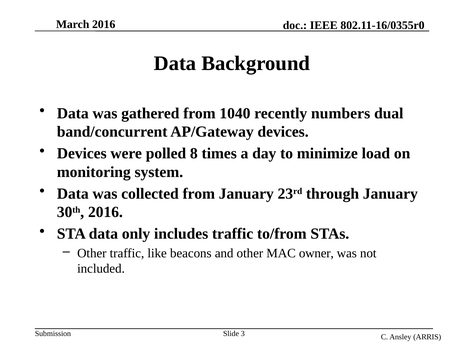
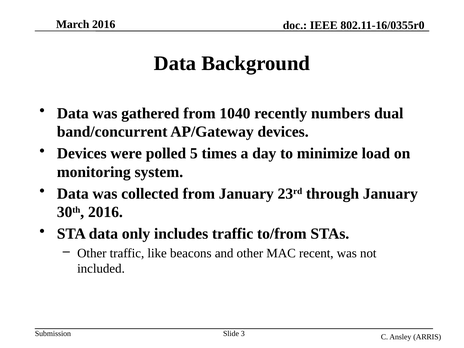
8: 8 -> 5 (194, 153)
owner: owner -> recent (316, 253)
